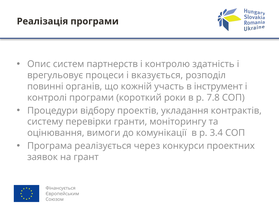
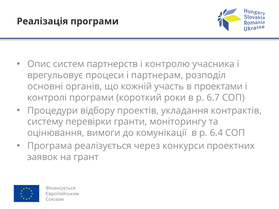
здатність: здатність -> учасника (213, 64)
вказується: вказується -> партнерам (157, 75)
повинні: повинні -> основні (45, 87)
інструмент: інструмент -> проектами (218, 87)
7.8: 7.8 -> 6.7 (213, 98)
3.4: 3.4 -> 6.4 (216, 133)
